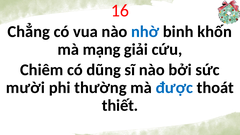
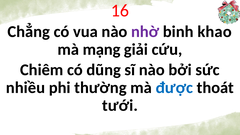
nhờ colour: blue -> purple (145, 32)
khốn: khốn -> khao (215, 32)
mười: mười -> nhiều (25, 88)
thiết: thiết -> tưới (120, 105)
